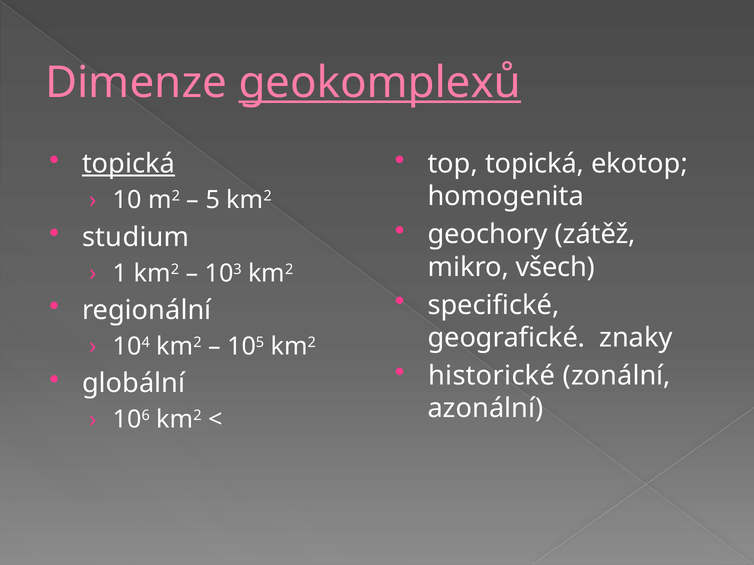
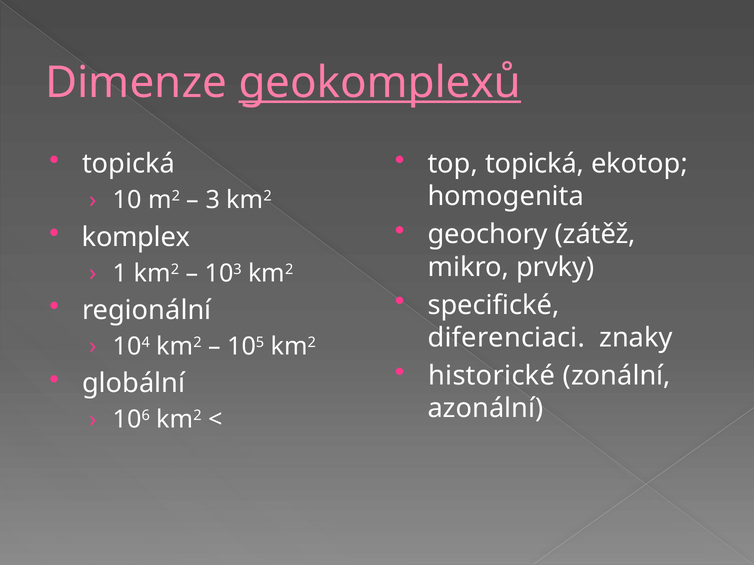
topická underline: present -> none (129, 164)
5: 5 -> 3 (213, 200)
studium: studium -> komplex (136, 237)
všech: všech -> prvky (555, 267)
geografické: geografické -> diferenciaci (506, 338)
